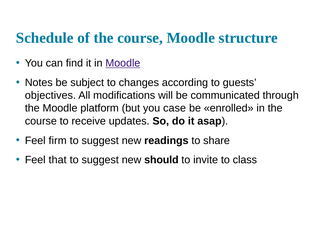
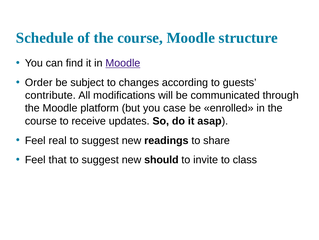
Notes: Notes -> Order (39, 82)
objectives: objectives -> contribute (50, 95)
firm: firm -> real (58, 140)
